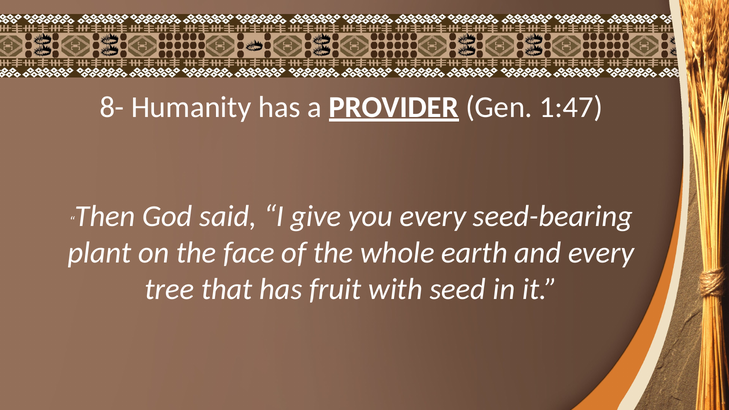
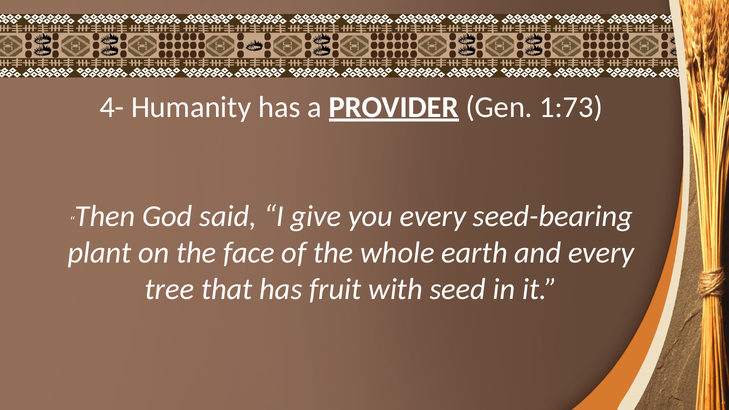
8-: 8- -> 4- (112, 107)
1:47: 1:47 -> 1:73 (571, 107)
